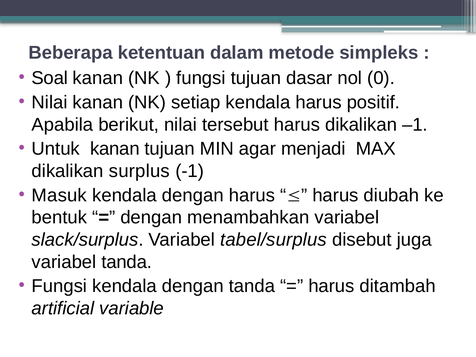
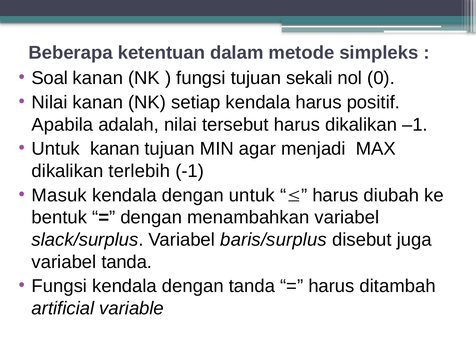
dasar: dasar -> sekali (309, 78)
berikut: berikut -> adalah (129, 125)
surplus: surplus -> terlebih (139, 171)
dengan harus: harus -> untuk (252, 195)
tabel/surplus: tabel/surplus -> baris/surplus (274, 240)
